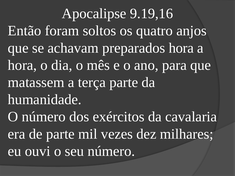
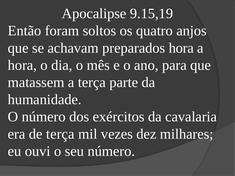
9.19,16: 9.19,16 -> 9.15,19 (151, 14)
de parte: parte -> terça (60, 134)
